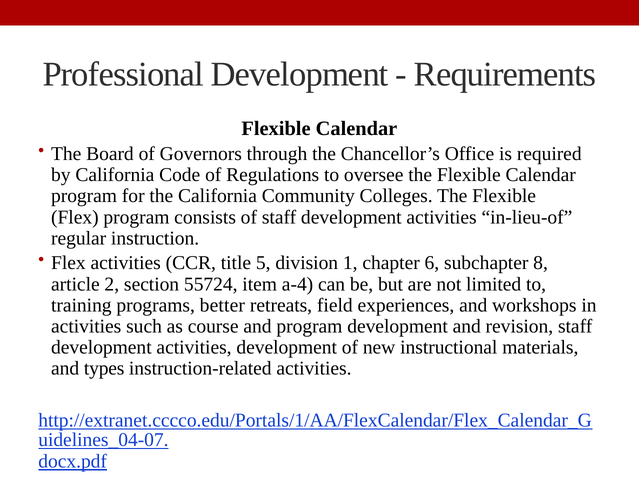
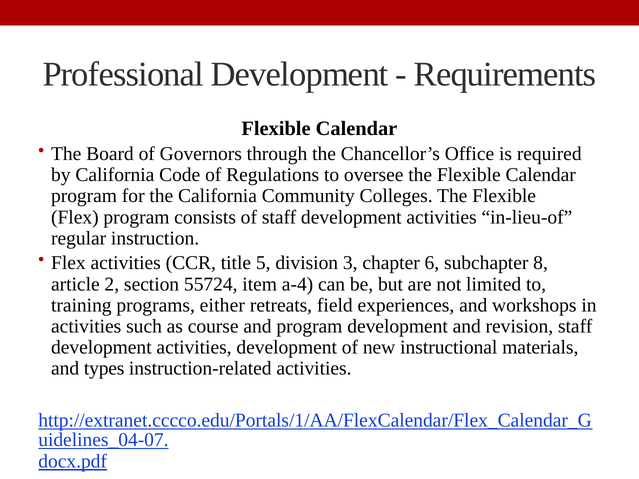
1: 1 -> 3 (350, 263)
better: better -> either (222, 305)
